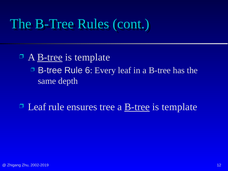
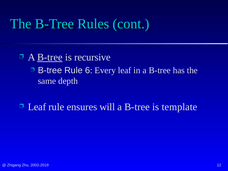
template: template -> recursive (92, 57)
tree: tree -> will (107, 107)
B-tree underline: present -> none (137, 107)
